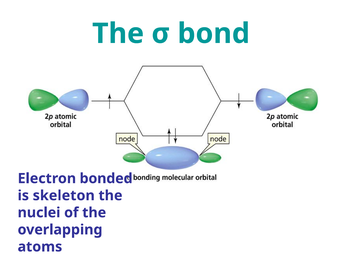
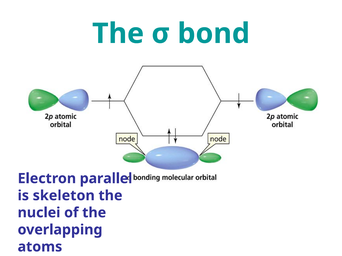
bonded: bonded -> parallel (106, 179)
